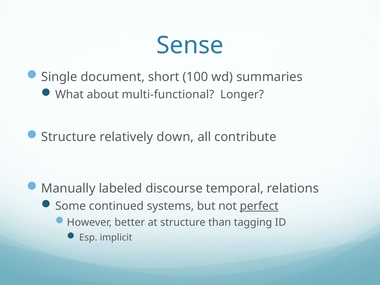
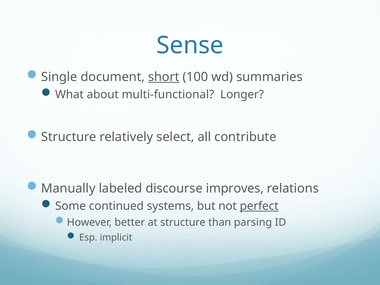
short underline: none -> present (164, 77)
down: down -> select (175, 137)
temporal: temporal -> improves (235, 188)
tagging: tagging -> parsing (253, 222)
